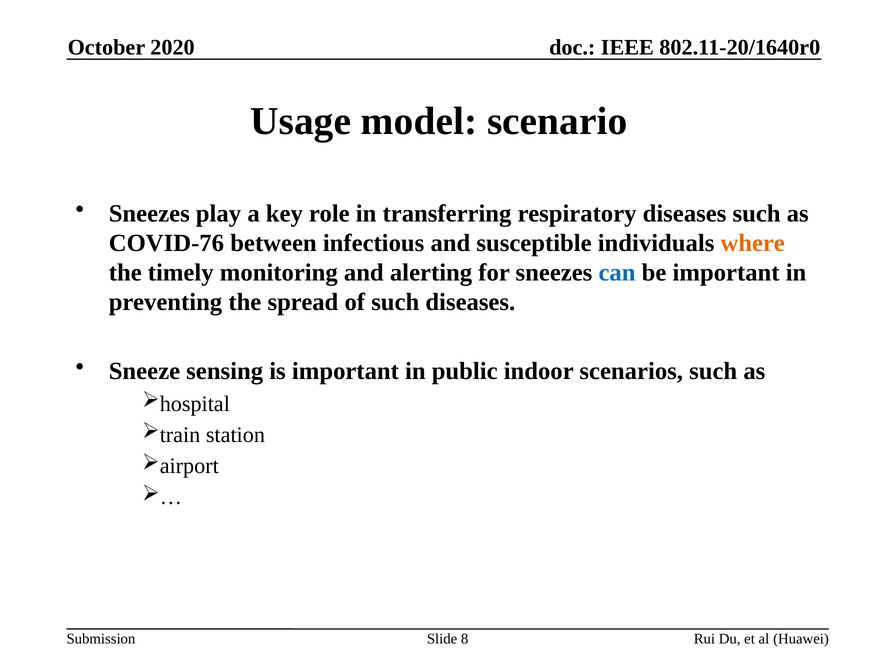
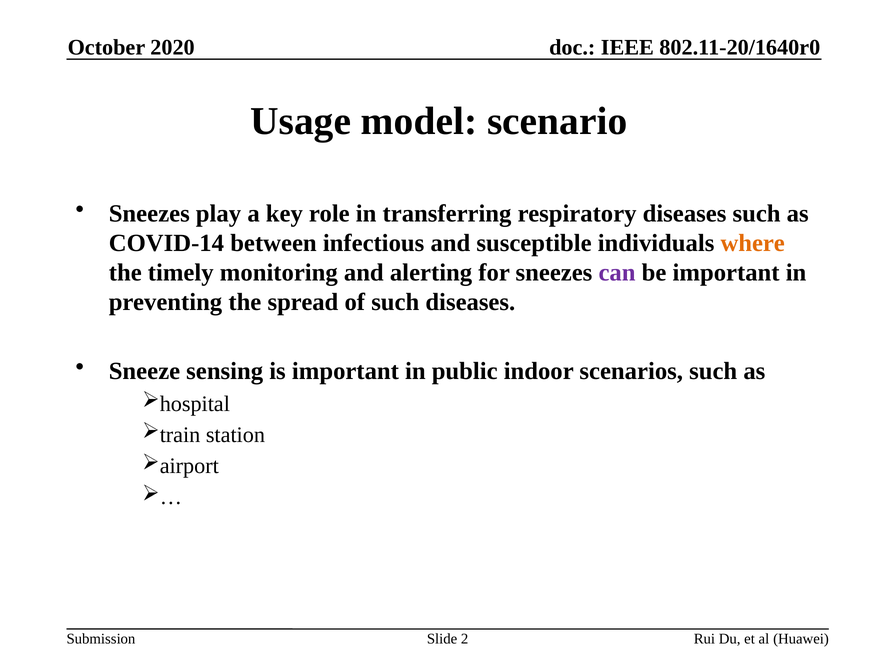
COVID-76: COVID-76 -> COVID-14 (166, 243)
can colour: blue -> purple (617, 273)
8: 8 -> 2 (465, 639)
